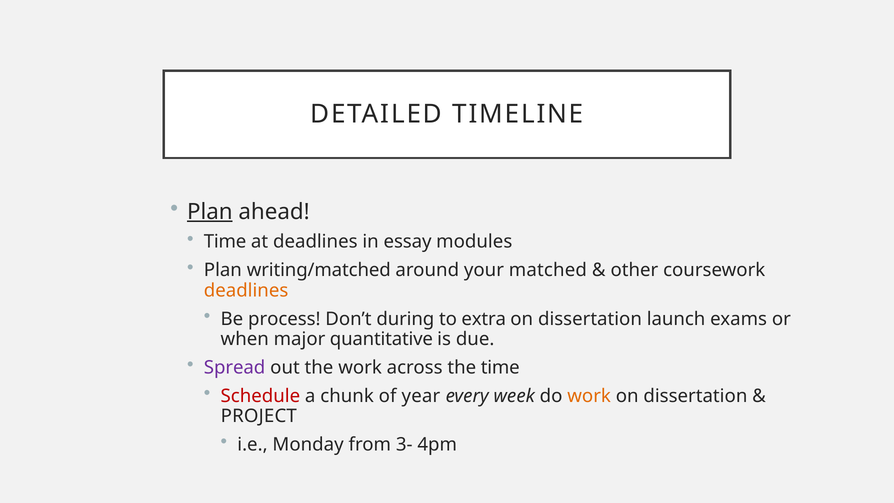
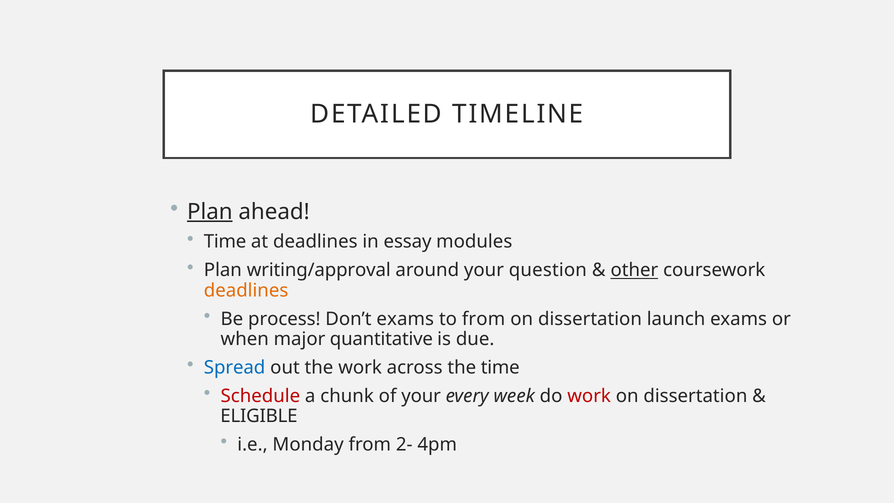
writing/matched: writing/matched -> writing/approval (319, 270)
matched: matched -> question (548, 270)
other underline: none -> present (634, 270)
Don’t during: during -> exams (405, 319)
to extra: extra -> from (484, 319)
Spread colour: purple -> blue (235, 367)
of year: year -> your (421, 396)
work colour: orange -> red (589, 396)
PROJECT: PROJECT -> ELIGIBLE (259, 416)
3-: 3- -> 2- (404, 445)
